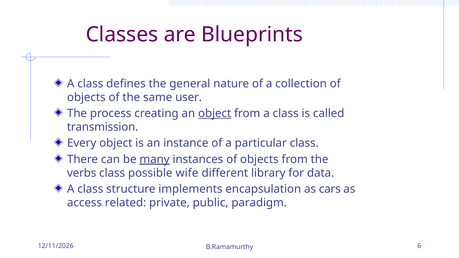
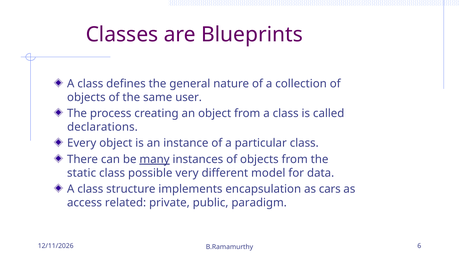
object underline: present -> none (215, 113)
transmission: transmission -> declarations (102, 127)
verbs: verbs -> static (82, 173)
wife: wife -> very (187, 173)
library: library -> model (268, 173)
